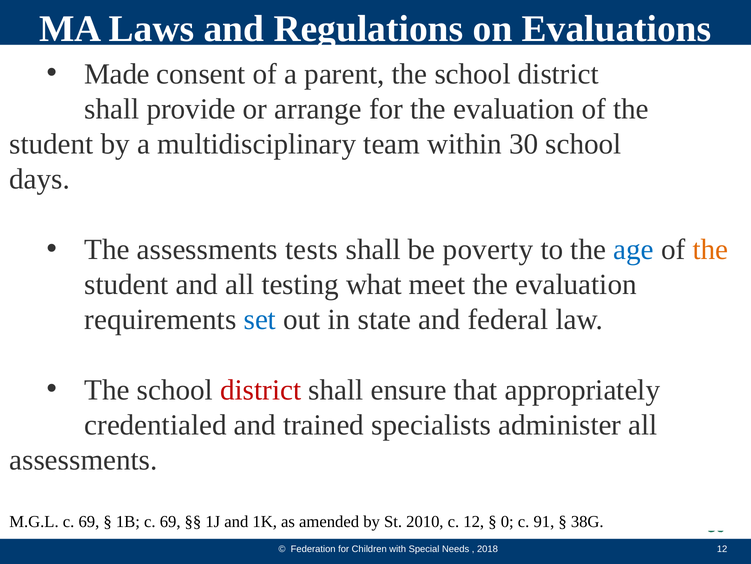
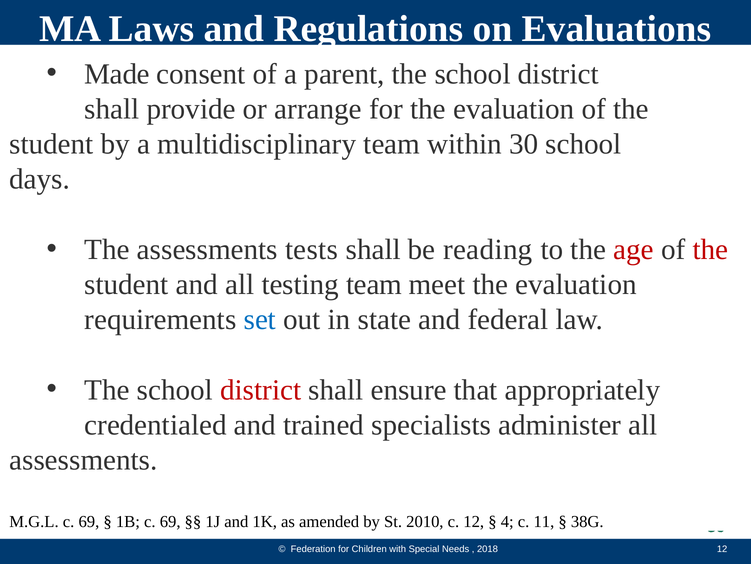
poverty: poverty -> reading (488, 249)
age colour: blue -> red (634, 249)
the colour: orange -> red (710, 249)
testing what: what -> team (374, 284)
0: 0 -> 4 (507, 521)
91: 91 -> 11 (544, 521)
